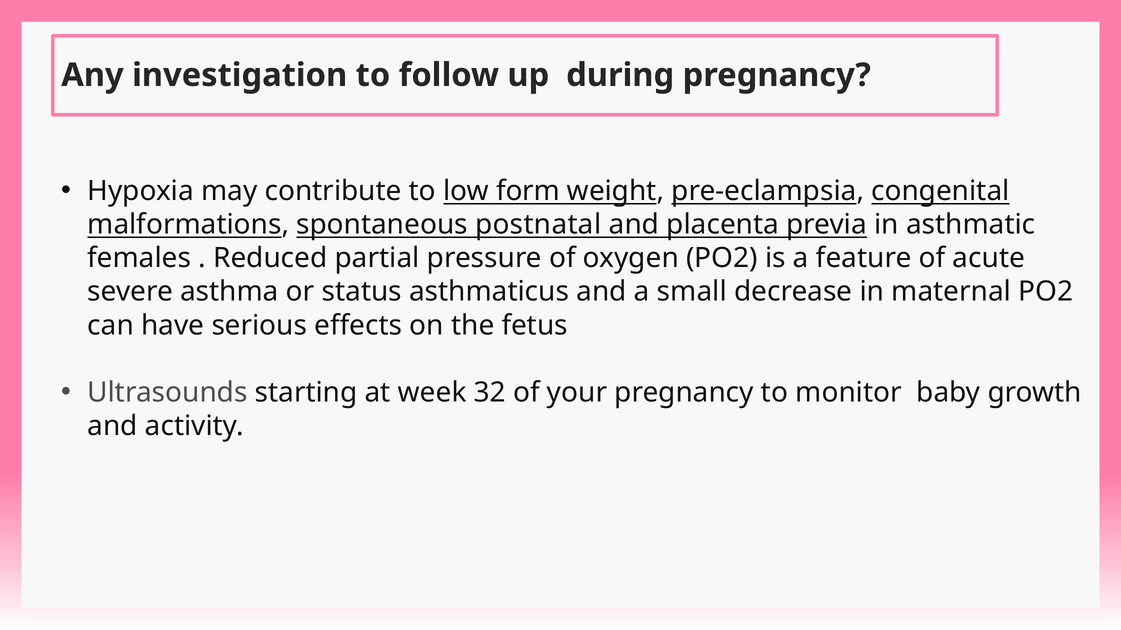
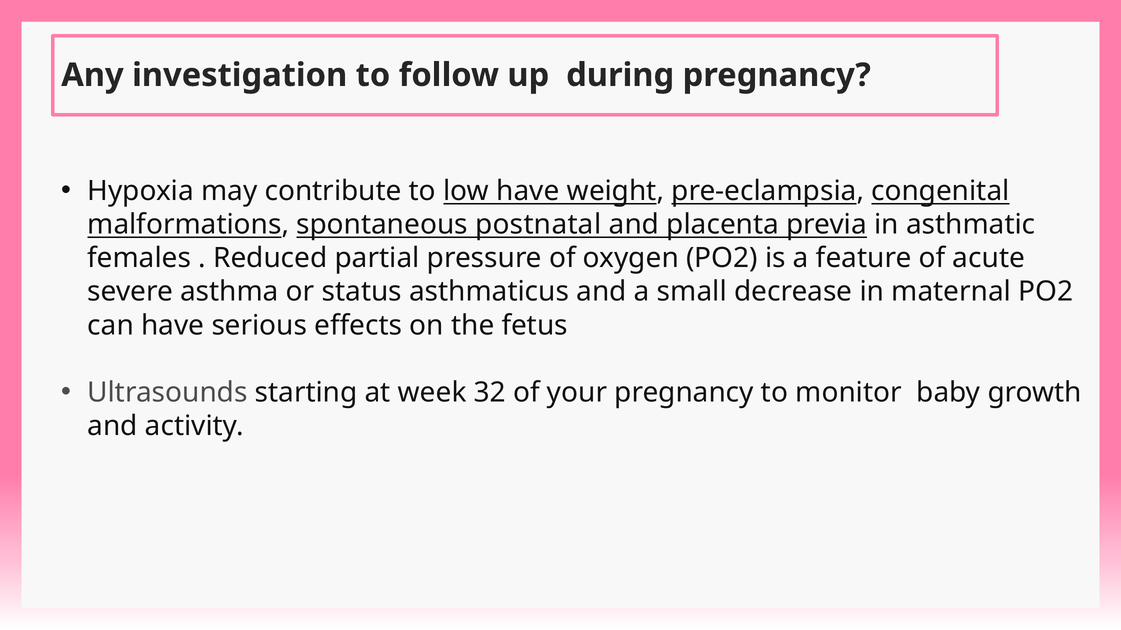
low form: form -> have (528, 191)
